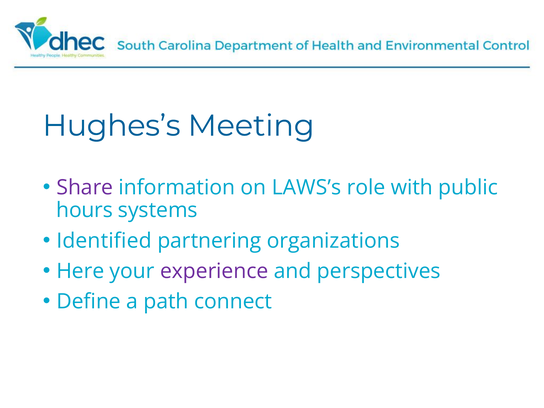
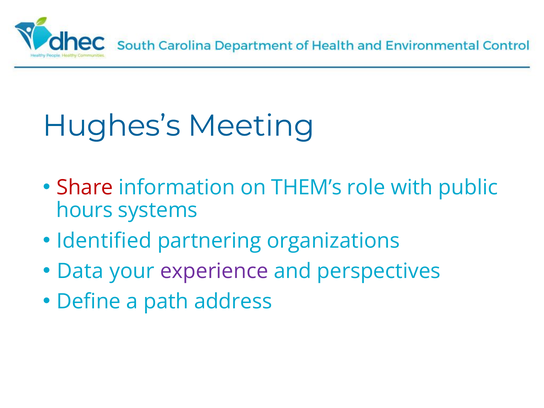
Share colour: purple -> red (85, 187)
LAWS’s: LAWS’s -> THEM’s (307, 187)
Here: Here -> Data (80, 271)
connect: connect -> address (233, 302)
